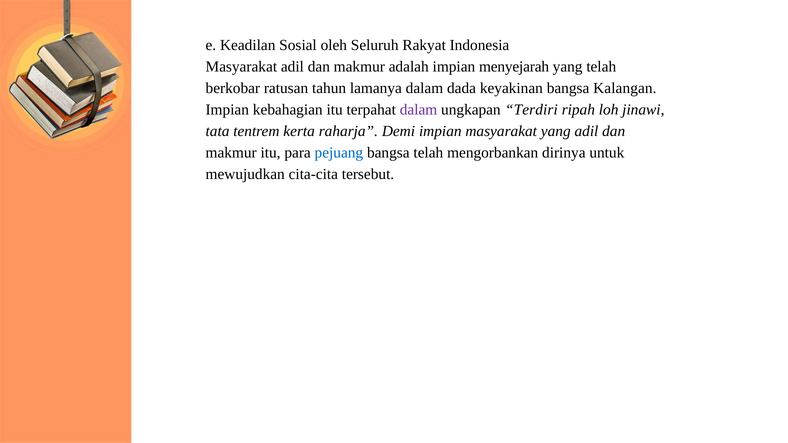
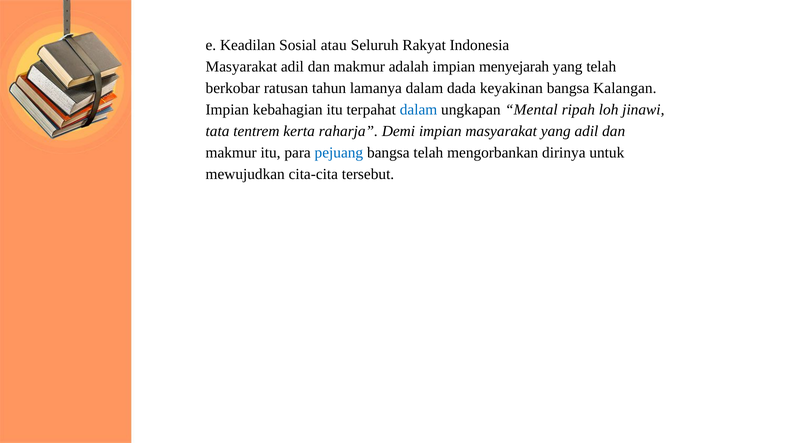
oleh: oleh -> atau (334, 45)
dalam colour: purple -> blue (418, 110)
Terdiri: Terdiri -> Mental (531, 110)
